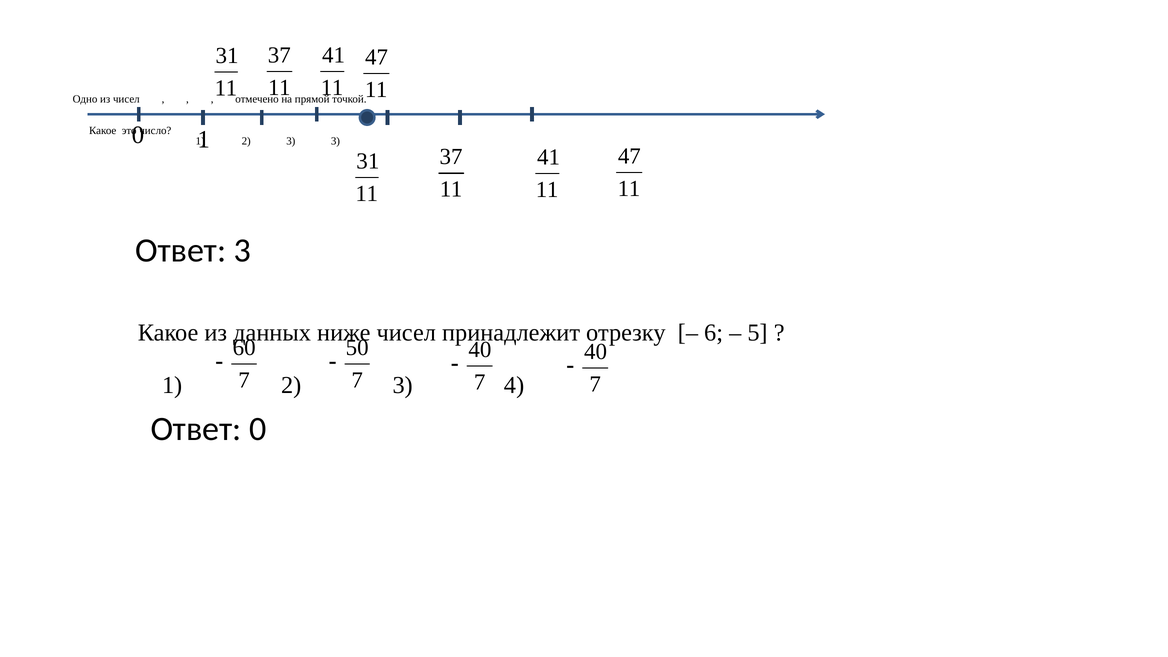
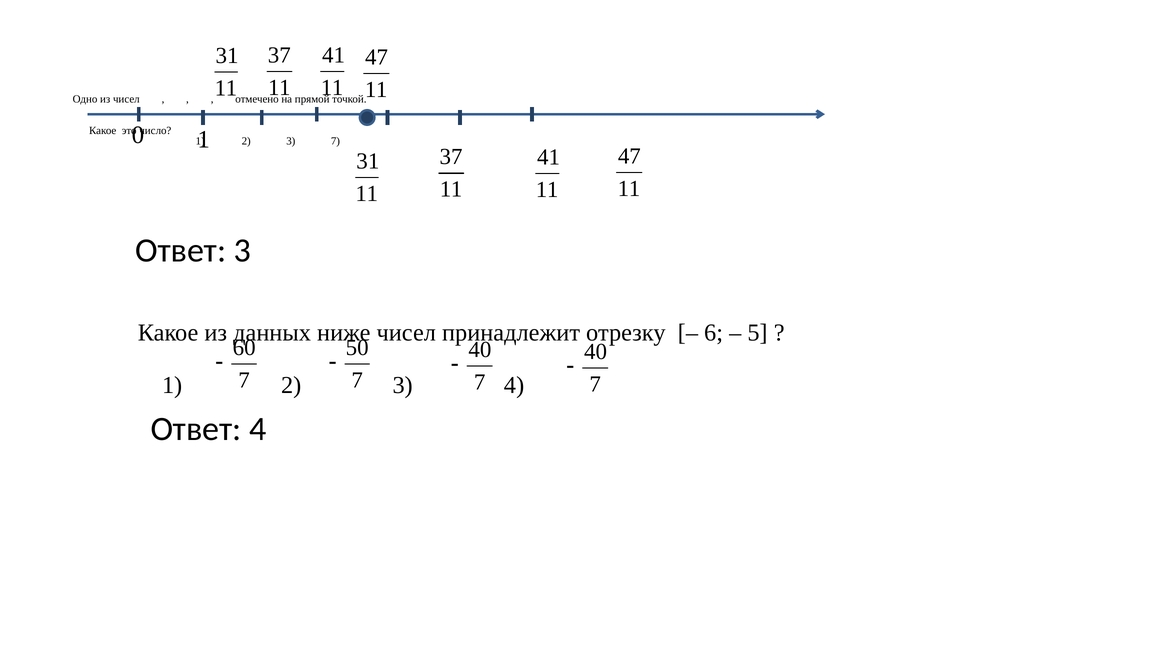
3 3: 3 -> 7 (335, 141)
Ответ 0: 0 -> 4 (258, 429)
